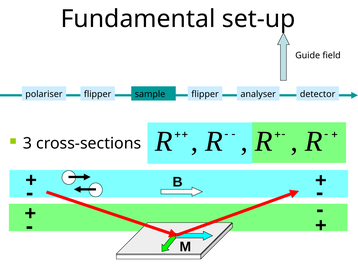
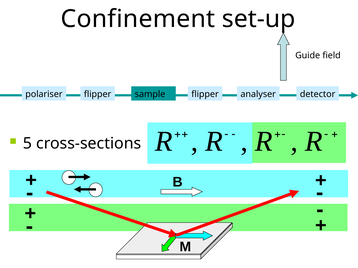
Fundamental: Fundamental -> Confinement (138, 19)
3: 3 -> 5 (28, 144)
